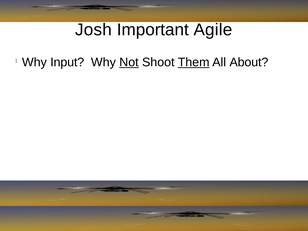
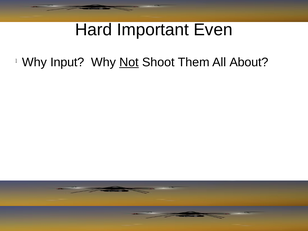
Josh: Josh -> Hard (94, 30)
Agile: Agile -> Even (213, 30)
Them underline: present -> none (194, 62)
